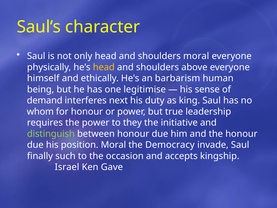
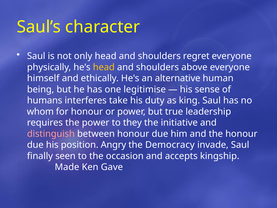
shoulders moral: moral -> regret (196, 56)
barbarism: barbarism -> alternative (178, 78)
demand: demand -> humans (45, 100)
next: next -> take (118, 100)
distinguish colour: light green -> pink (51, 134)
position Moral: Moral -> Angry (113, 145)
such: such -> seen (65, 156)
Israel: Israel -> Made (67, 167)
